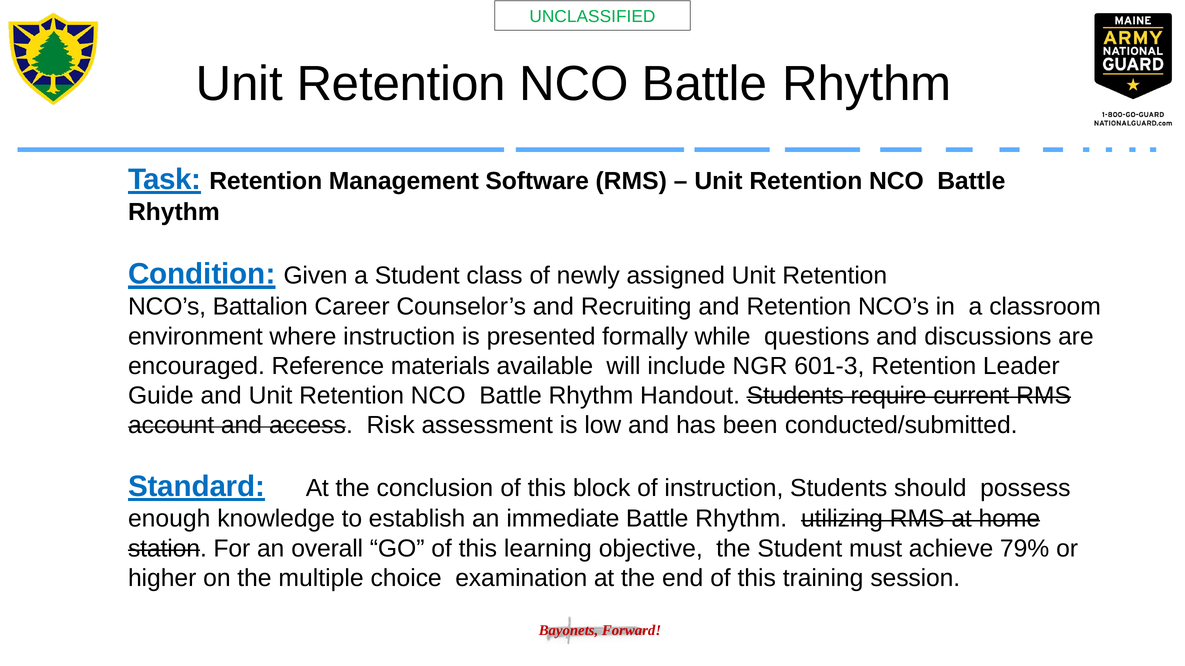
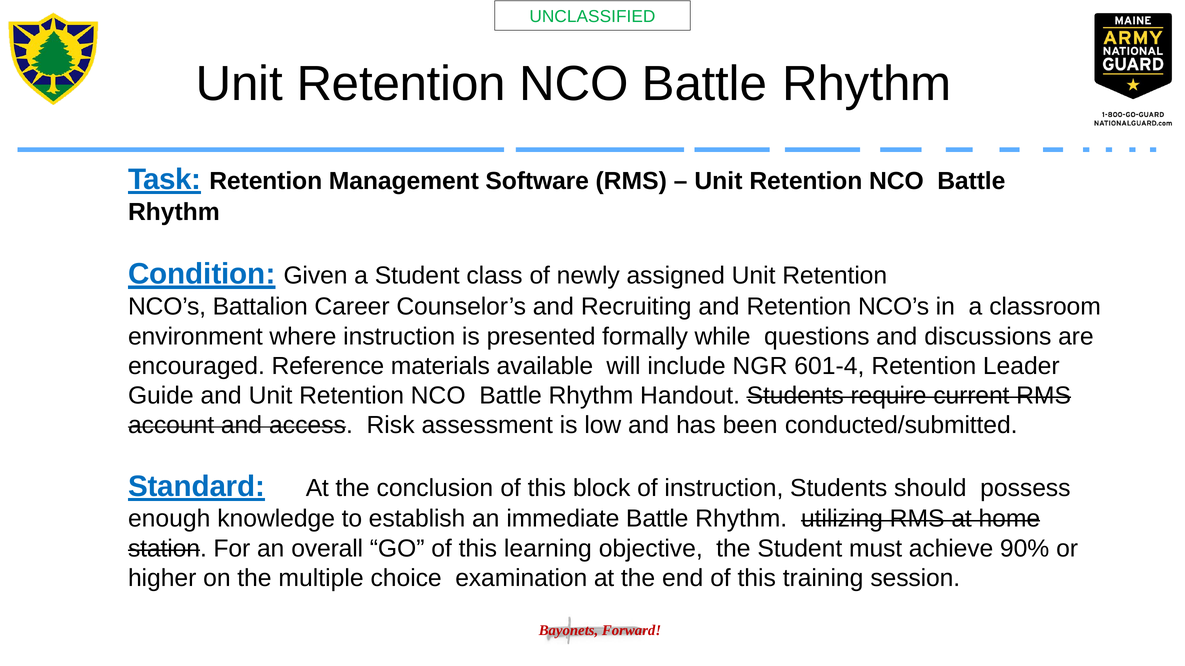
601-3: 601-3 -> 601-4 (829, 366)
79%: 79% -> 90% (1025, 549)
